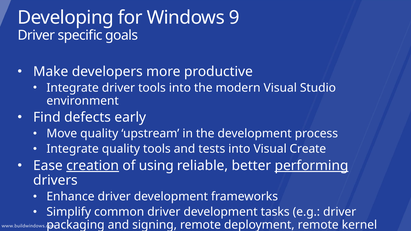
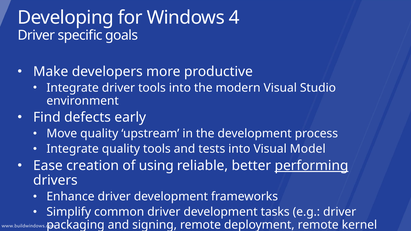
9: 9 -> 4 (234, 18)
Create: Create -> Model (308, 149)
creation underline: present -> none (93, 166)
